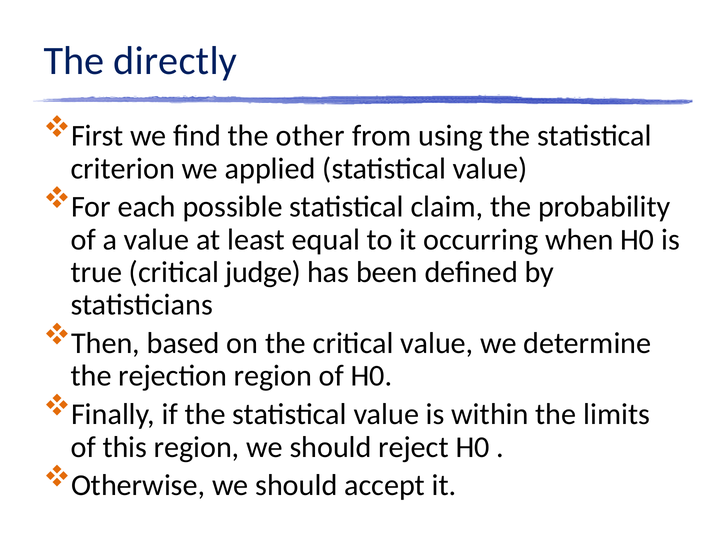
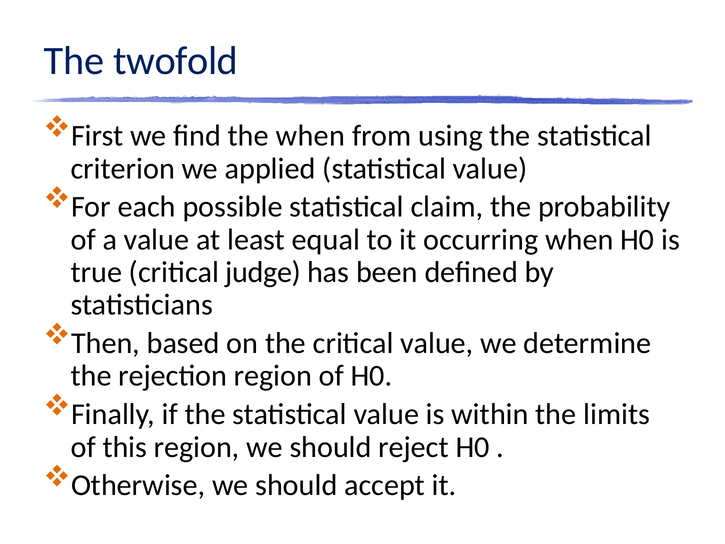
directly: directly -> twofold (176, 61)
the other: other -> when (310, 136)
